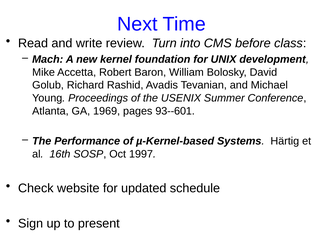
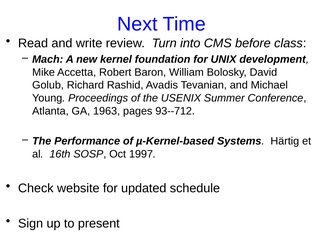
1969: 1969 -> 1963 (107, 111)
93--601: 93--601 -> 93--712 (175, 111)
